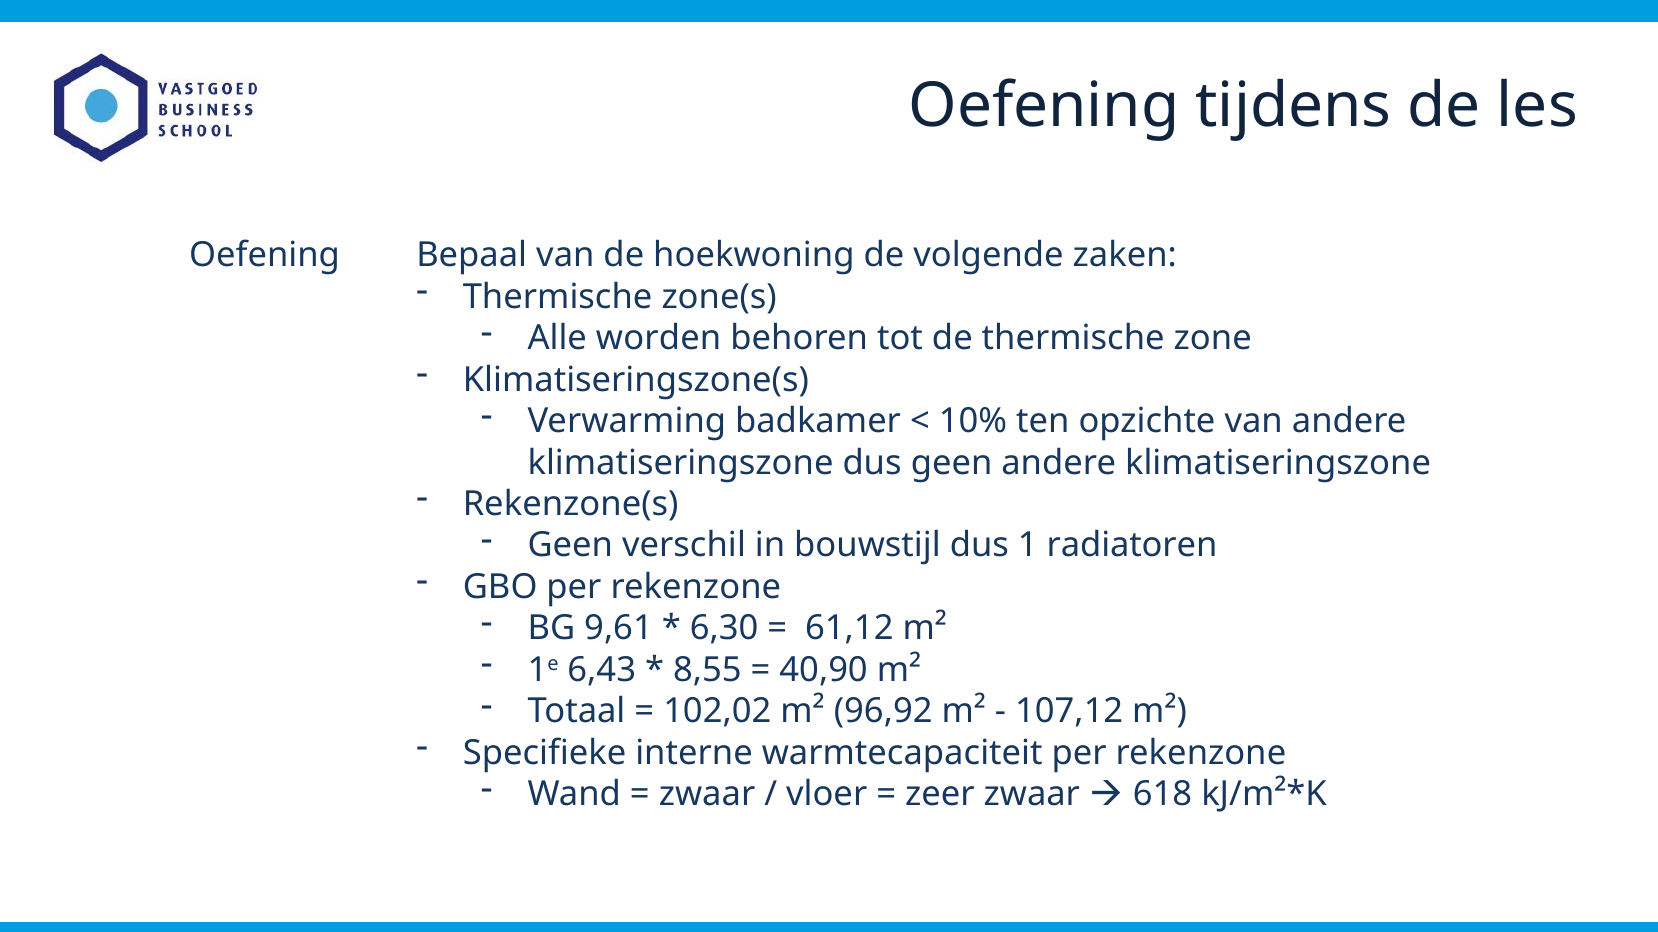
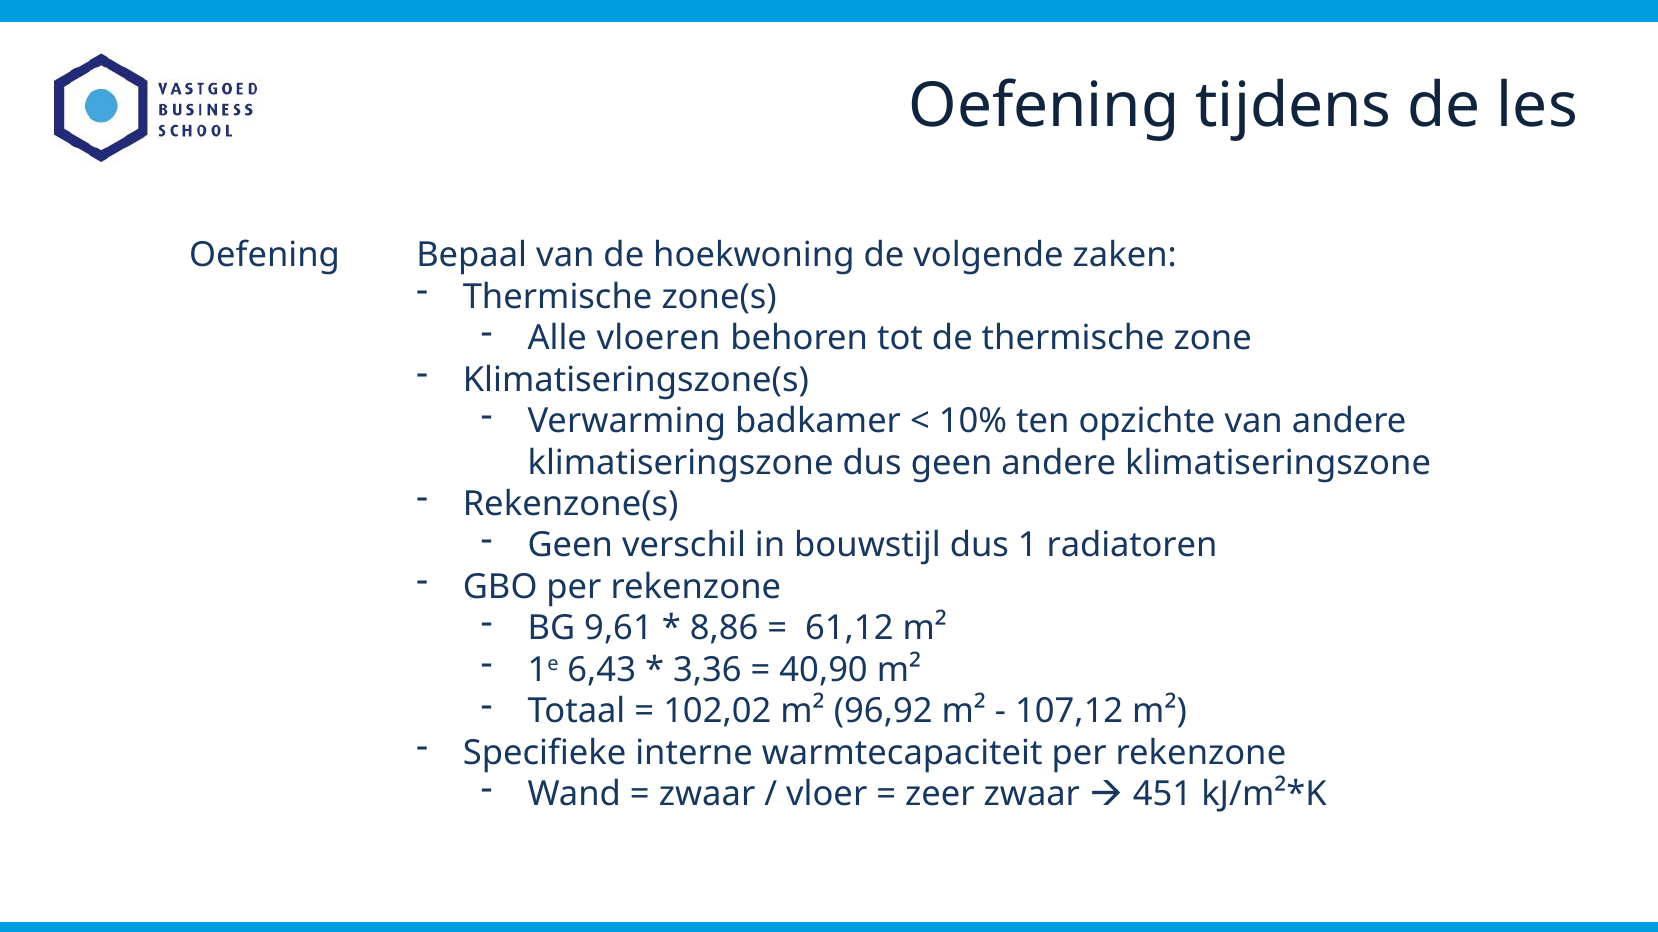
worden: worden -> vloeren (659, 338)
6,30: 6,30 -> 8,86 (724, 629)
8,55: 8,55 -> 3,36 (707, 670)
618: 618 -> 451 (1163, 794)
